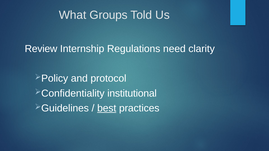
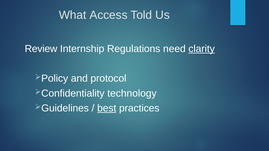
Groups: Groups -> Access (109, 15)
clarity underline: none -> present (202, 49)
institutional: institutional -> technology (132, 94)
